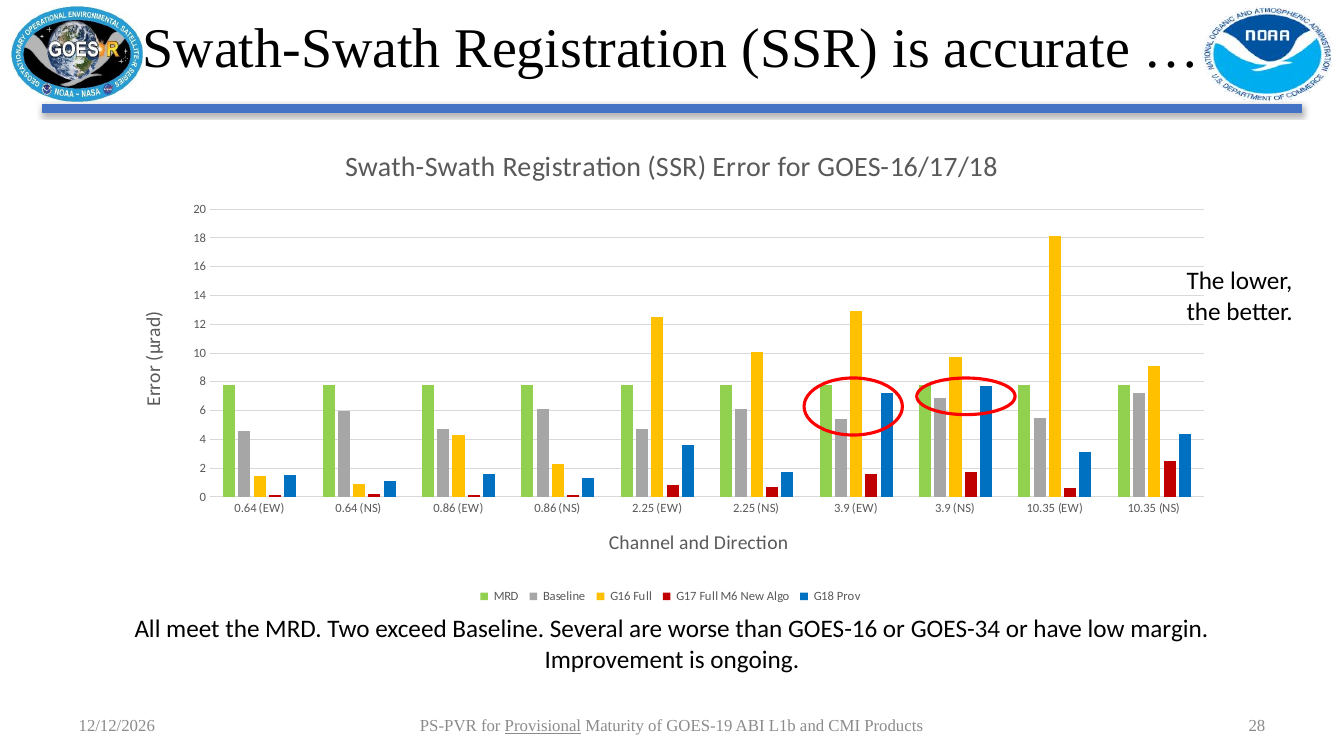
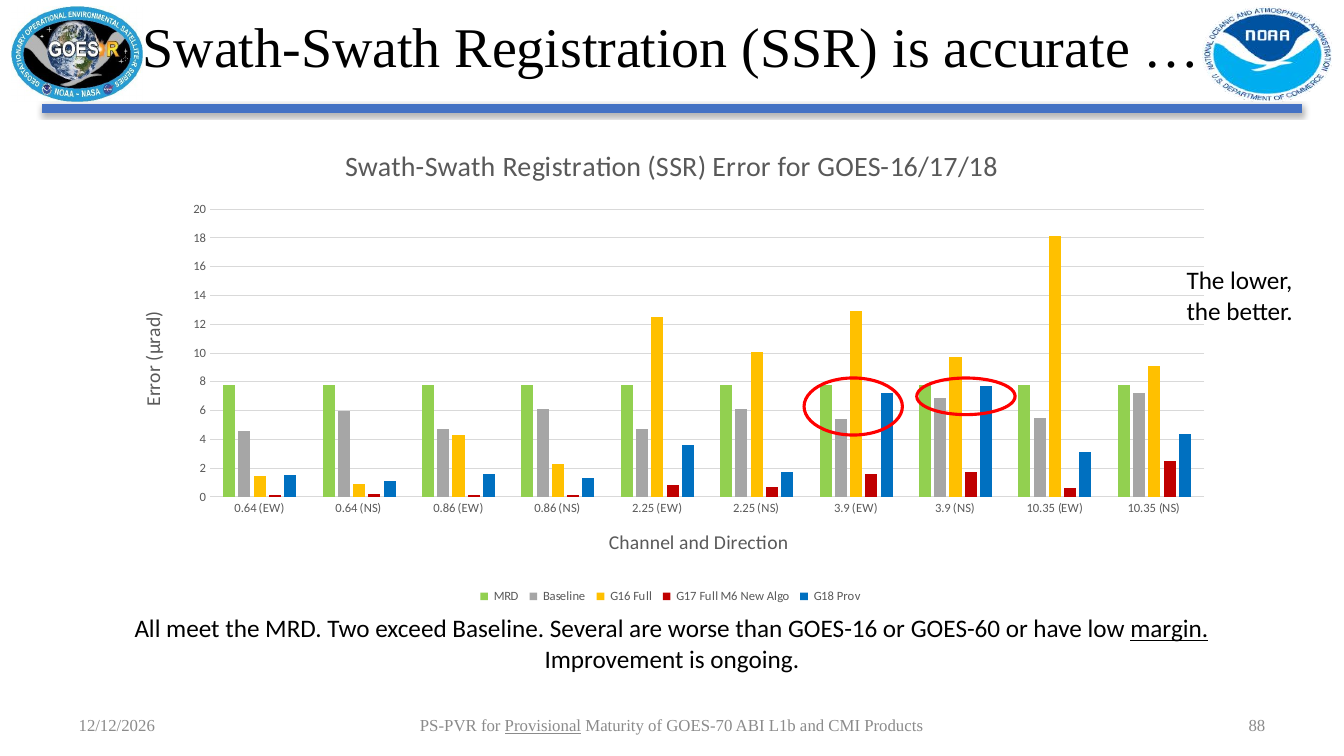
GOES-34: GOES-34 -> GOES-60 (955, 630)
margin underline: none -> present (1169, 630)
GOES-19: GOES-19 -> GOES-70 (699, 726)
28: 28 -> 88 (1257, 726)
